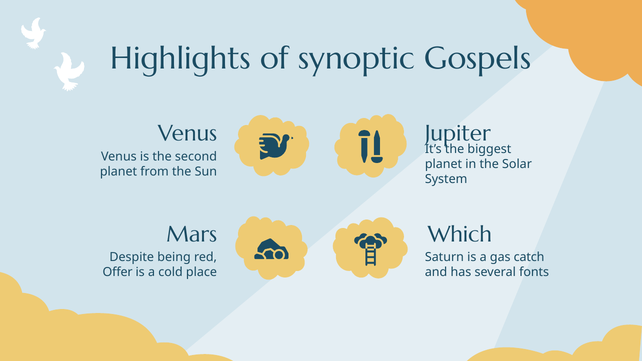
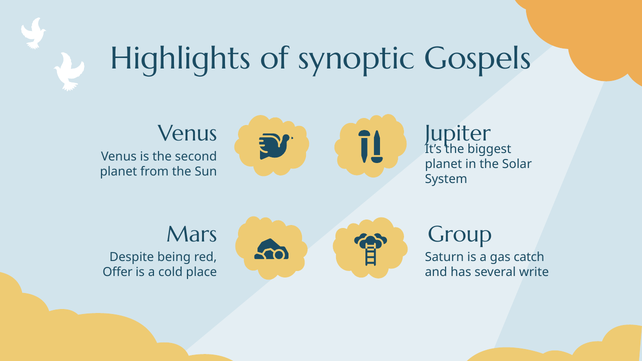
Which: Which -> Group (460, 234)
fonts: fonts -> write (534, 272)
